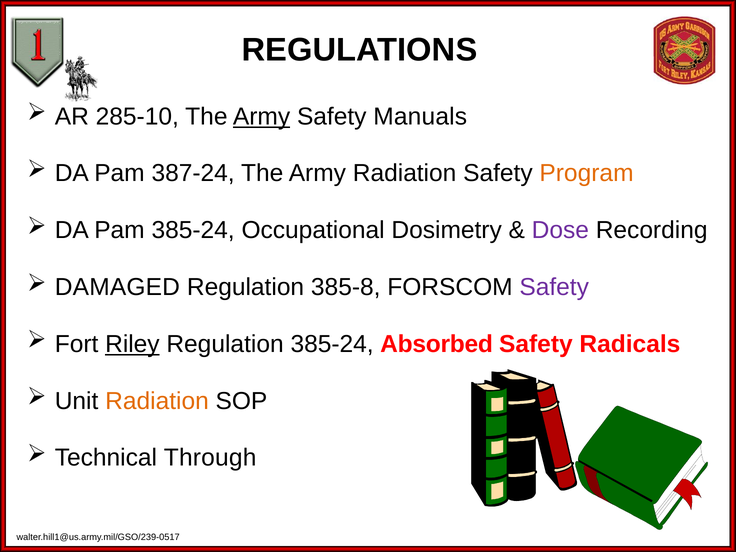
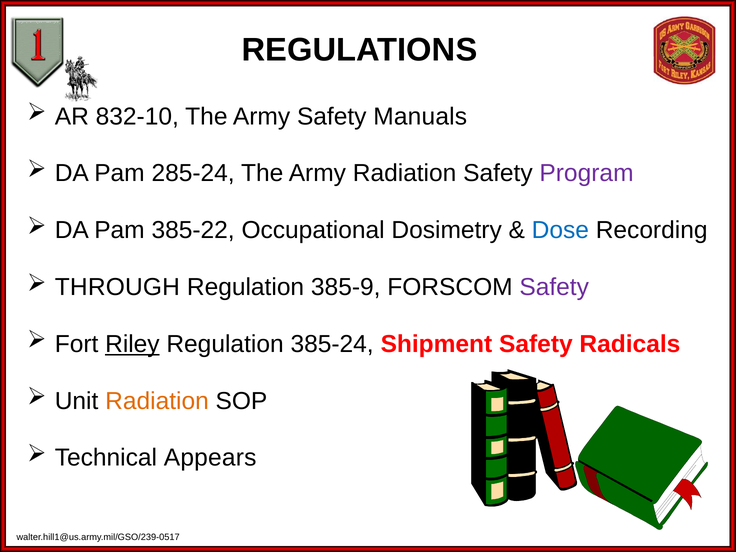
285-10: 285-10 -> 832-10 (137, 116)
Army underline: present -> none (262, 116)
387-24: 387-24 -> 285-24 (193, 173)
Program colour: orange -> purple (587, 173)
Pam 385-24: 385-24 -> 385-22 (193, 230)
Dose colour: purple -> blue (560, 230)
DAMAGED: DAMAGED -> THROUGH (117, 287)
385-8: 385-8 -> 385-9 (346, 287)
Absorbed: Absorbed -> Shipment (436, 344)
Through: Through -> Appears (210, 458)
